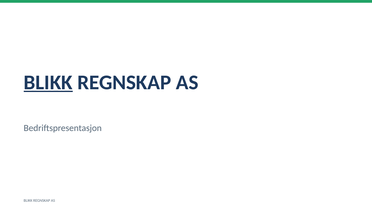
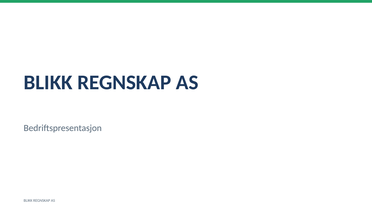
BLIKK underline: present -> none (48, 83)
